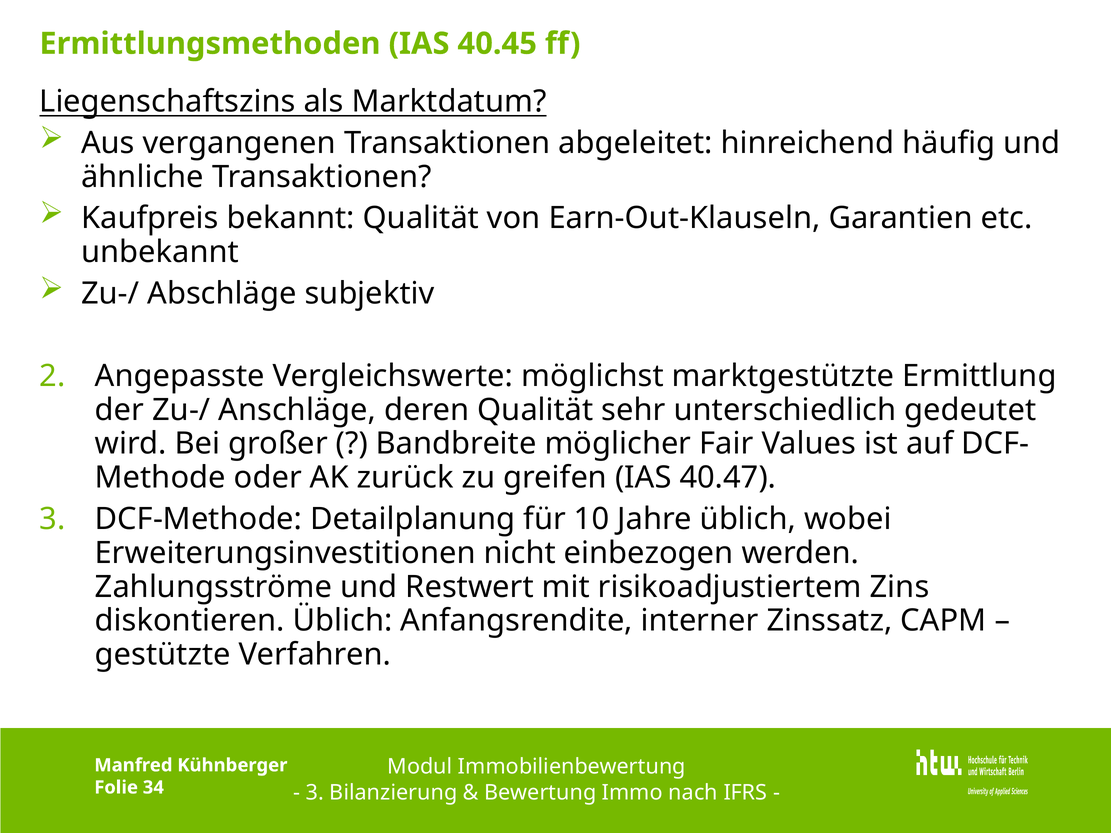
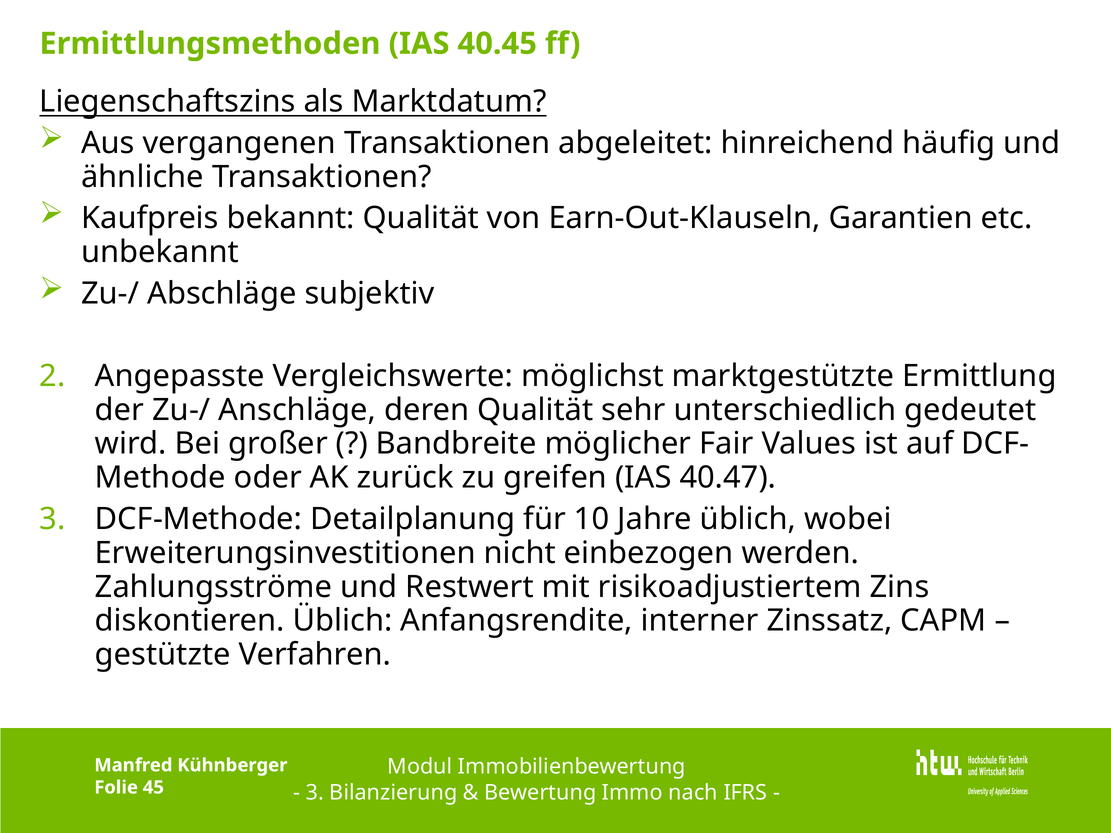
34: 34 -> 45 (153, 788)
